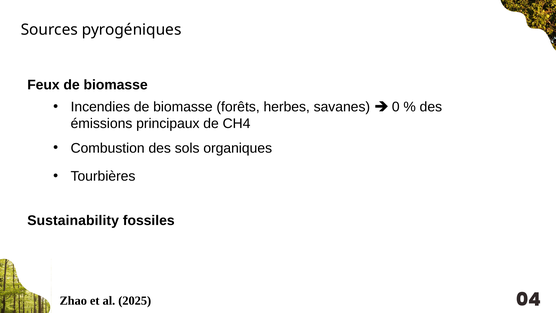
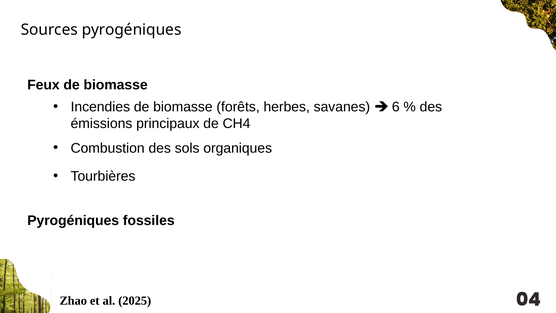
0: 0 -> 6 (396, 107)
Sustainability: Sustainability -> Pyrogéniques (73, 220)
